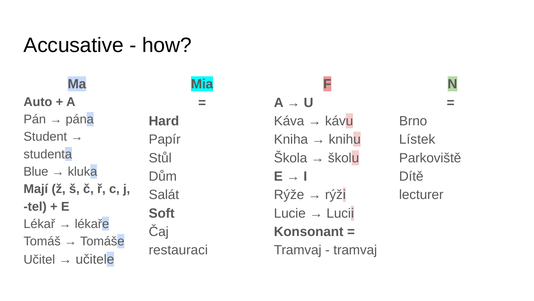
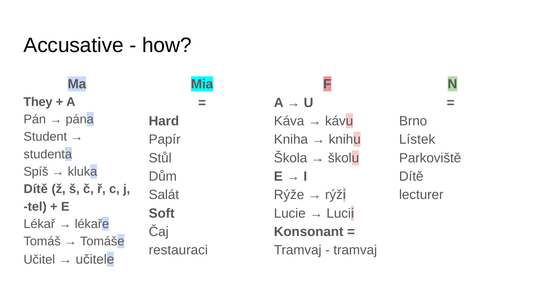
Auto: Auto -> They (38, 102)
Blue: Blue -> Spíš (36, 171)
Mají: Mají -> Dítě (36, 189)
